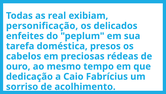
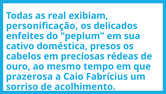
tarefa: tarefa -> cativo (20, 46)
dedicação: dedicação -> prazerosa (29, 76)
